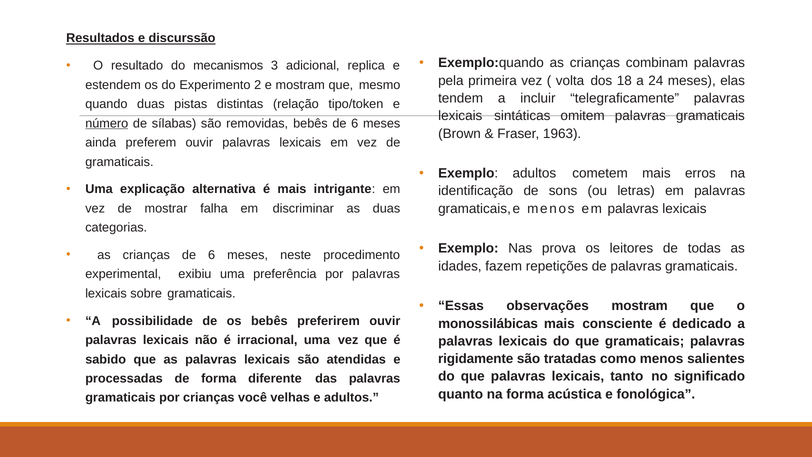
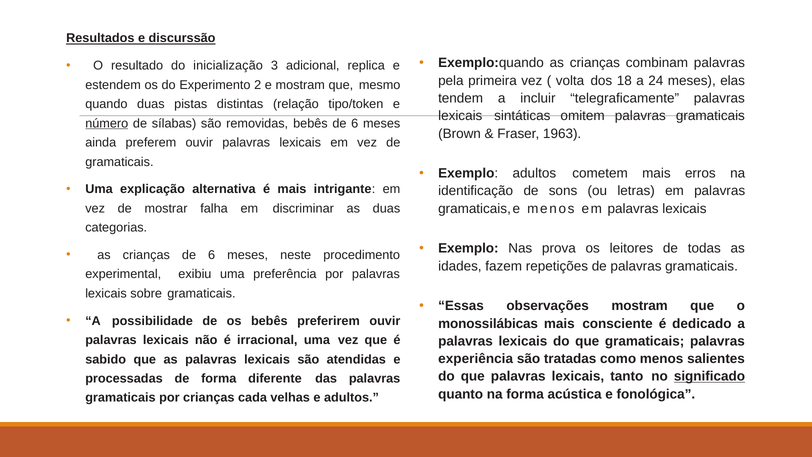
mecanismos: mecanismos -> inicialização (228, 66)
rigidamente: rigidamente -> experiência (476, 359)
significado underline: none -> present (709, 376)
você: você -> cada (253, 398)
